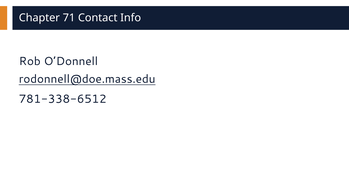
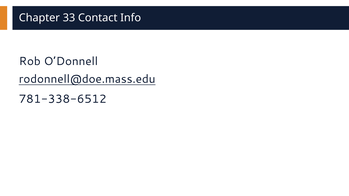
71: 71 -> 33 (69, 18)
